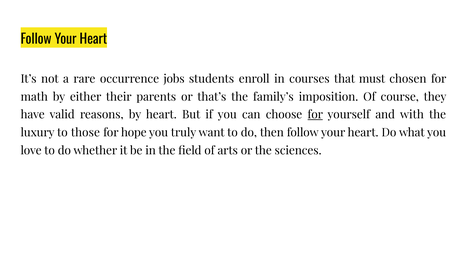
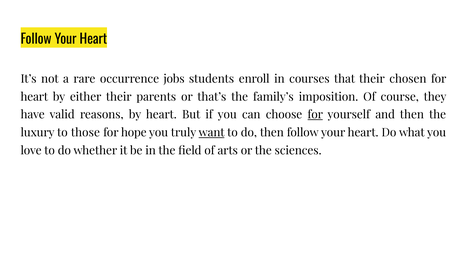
that must: must -> their (372, 79)
math: math -> heart (34, 97)
and with: with -> then (412, 115)
want underline: none -> present (212, 133)
